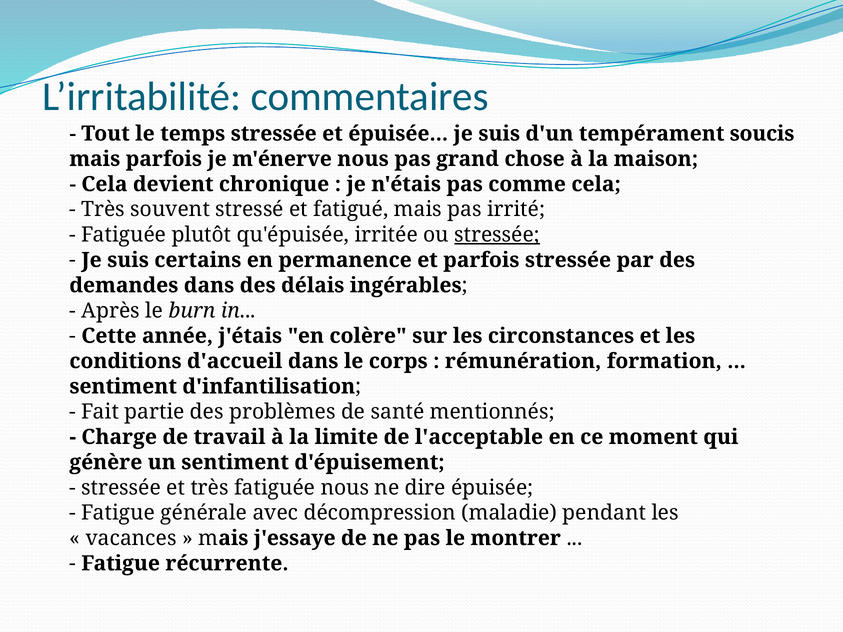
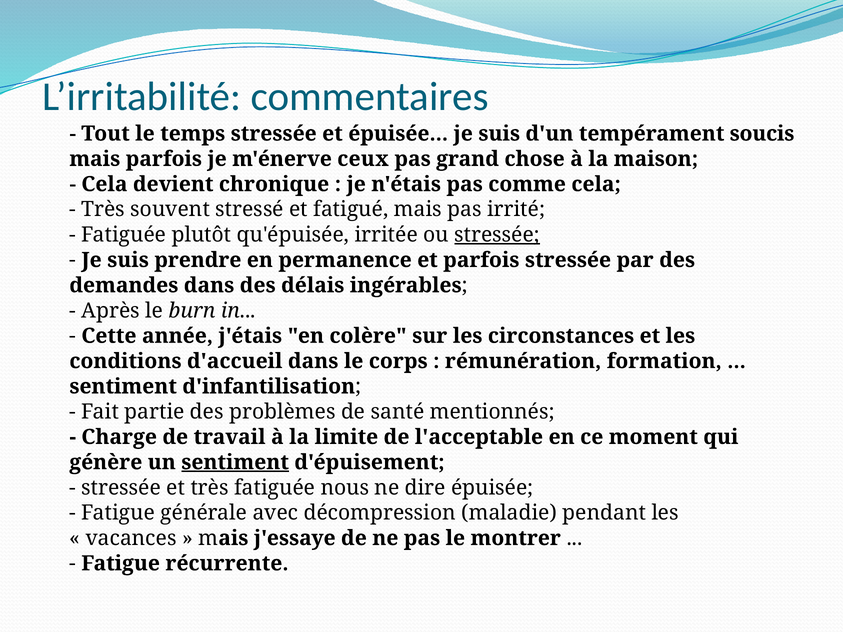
m'énerve nous: nous -> ceux (363, 159)
certains: certains -> prendre (198, 260)
sentiment underline: none -> present (235, 462)
